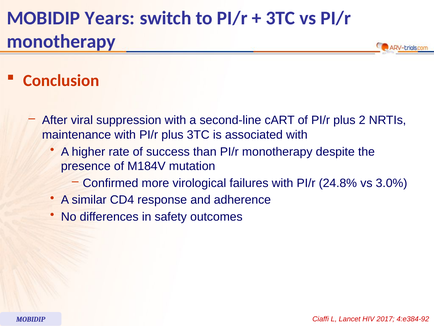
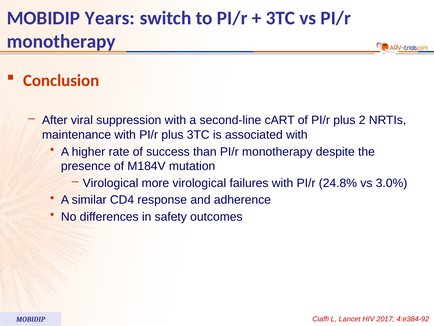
Confirmed: Confirmed -> Virological (111, 183)
